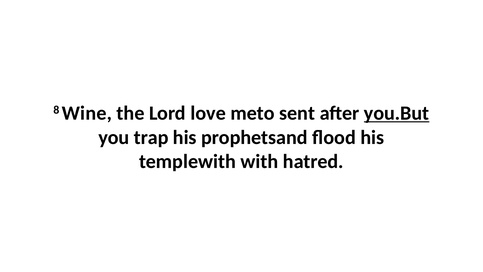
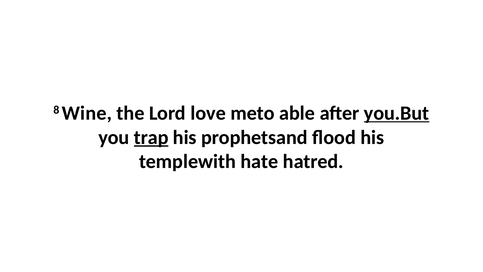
sent: sent -> able (297, 113)
trap underline: none -> present (151, 137)
with: with -> hate (259, 161)
